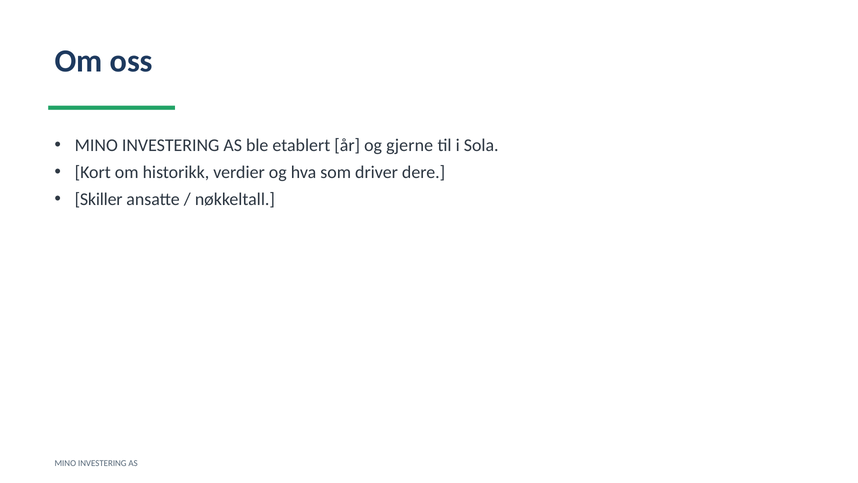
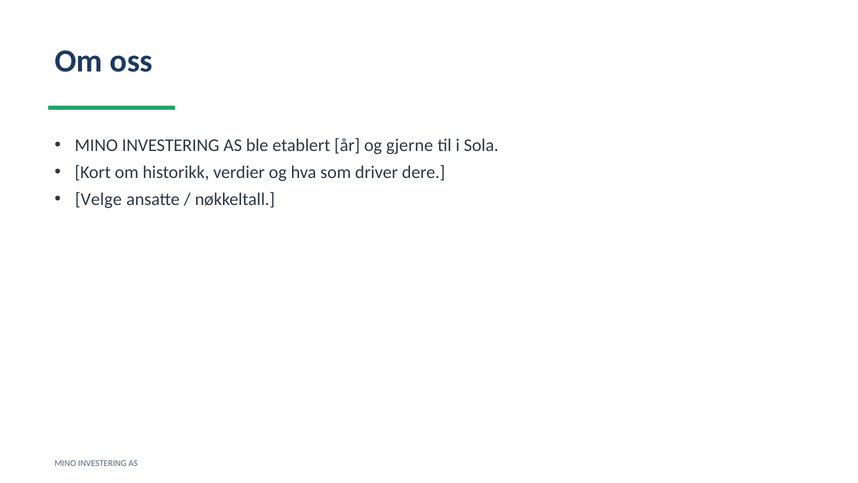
Skiller: Skiller -> Velge (98, 199)
